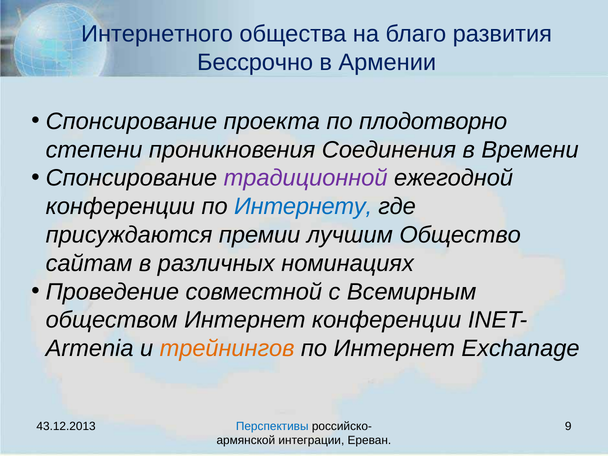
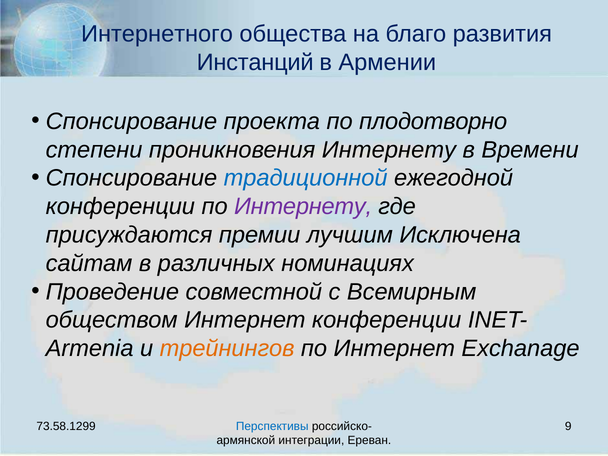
Бессрочно: Бессрочно -> Инстанций (255, 62)
проникновения Соединения: Соединения -> Интернету (389, 150)
традиционной colour: purple -> blue (306, 178)
Интернету colour: blue -> purple (303, 207)
Общество: Общество -> Исключена (460, 235)
43.12.2013: 43.12.2013 -> 73.58.1299 (66, 426)
